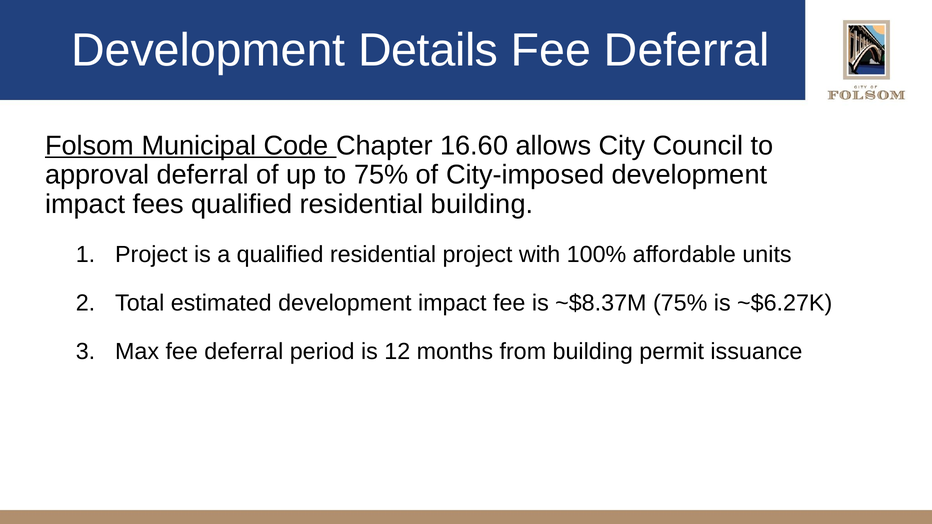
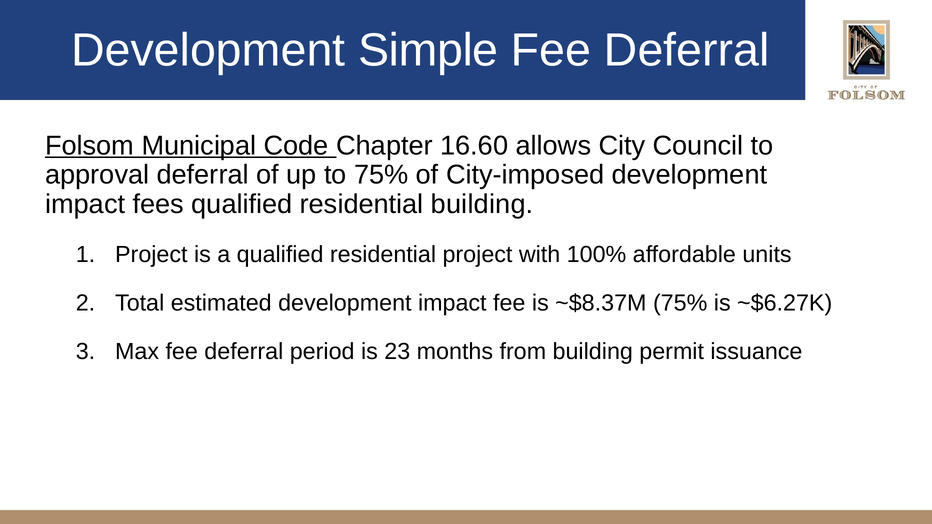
Details: Details -> Simple (428, 50)
12: 12 -> 23 (397, 352)
